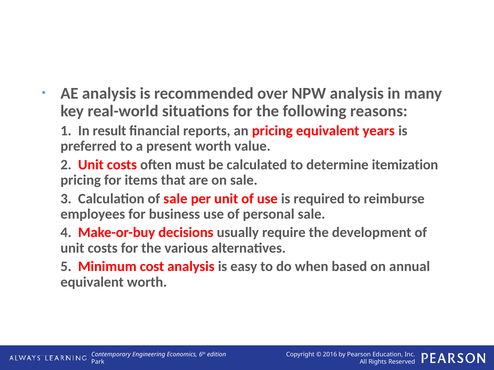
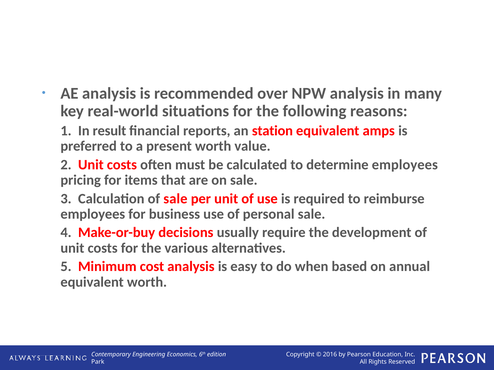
an pricing: pricing -> station (272, 131)
years: years -> amps (379, 131)
determine itemization: itemization -> employees (405, 165)
